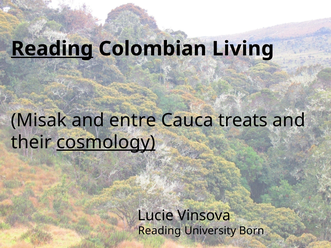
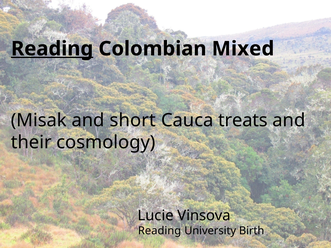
Living: Living -> Mixed (243, 49)
entre: entre -> short (133, 120)
cosmology underline: present -> none (106, 142)
Born: Born -> Birth (252, 231)
